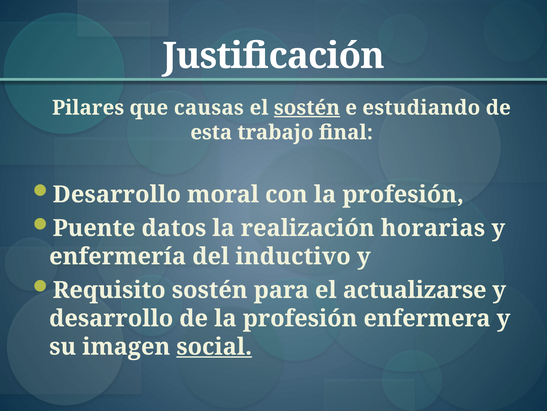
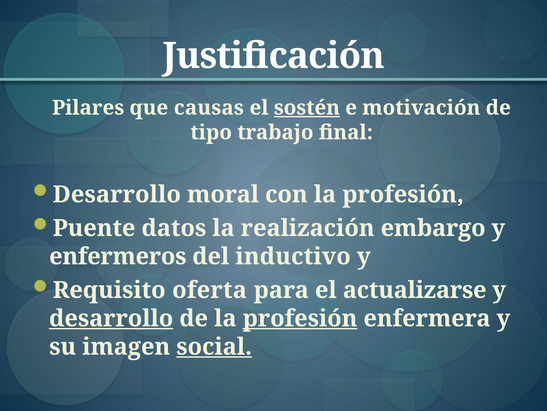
estudiando: estudiando -> motivación (421, 108)
esta: esta -> tipo (211, 132)
horarias: horarias -> embargo (433, 228)
enfermería: enfermería -> enfermeros (118, 256)
Requisito sostén: sostén -> oferta (210, 290)
desarrollo underline: none -> present (111, 318)
profesión underline: none -> present (300, 318)
